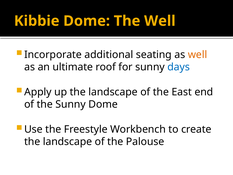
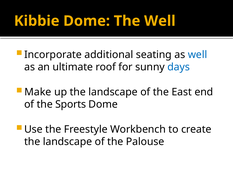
well colour: orange -> blue (198, 55)
Apply: Apply -> Make (38, 92)
the Sunny: Sunny -> Sports (71, 104)
